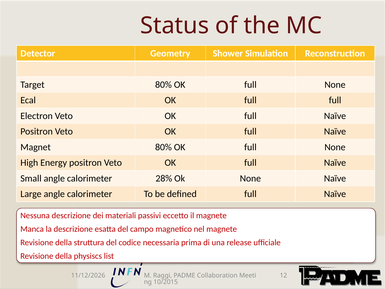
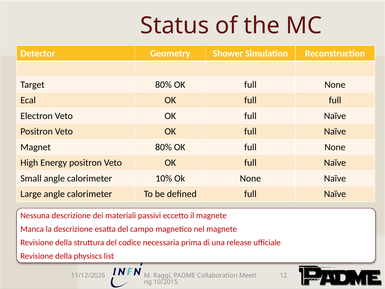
28%: 28% -> 10% (164, 178)
